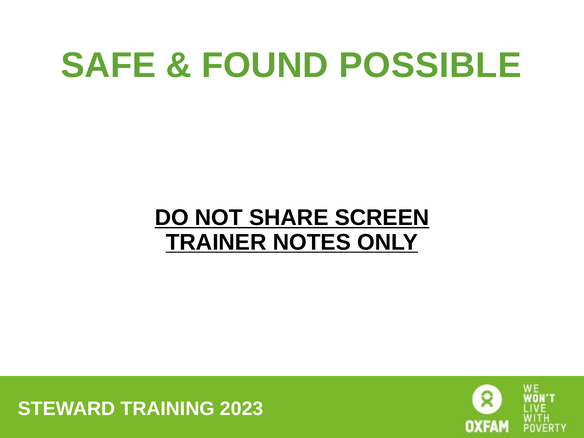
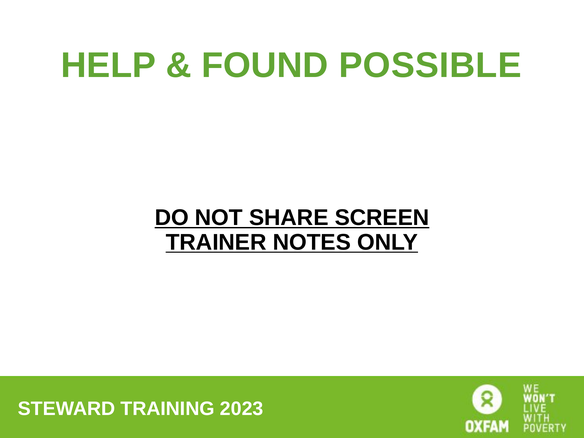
SAFE: SAFE -> HELP (108, 65)
